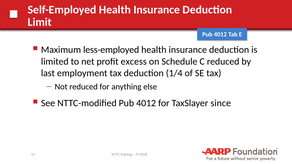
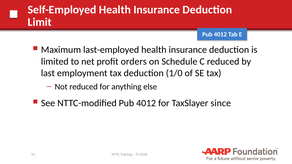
less-employed: less-employed -> last-employed (111, 50)
excess: excess -> orders (134, 62)
1/4: 1/4 -> 1/0 (174, 73)
